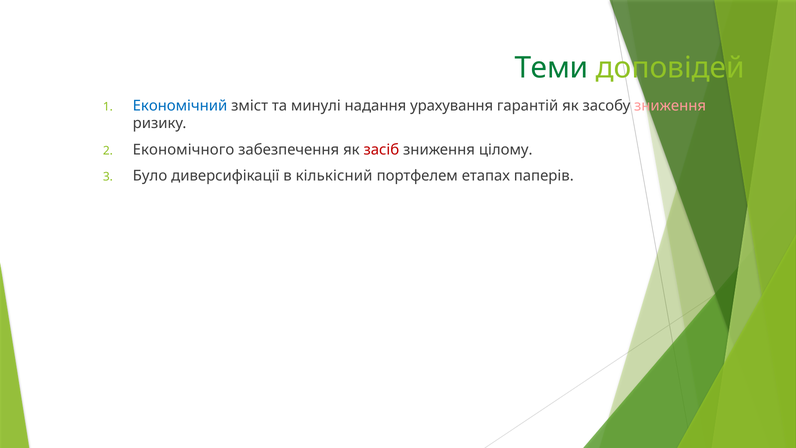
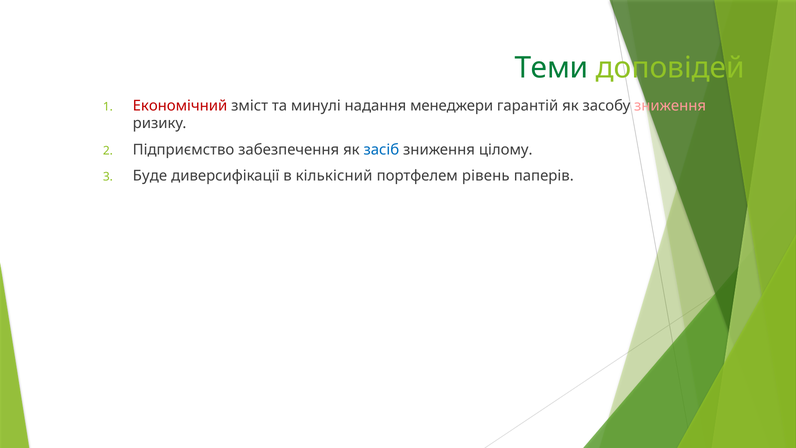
Економічний colour: blue -> red (180, 106)
урахування: урахування -> менеджери (452, 106)
Економічного: Економічного -> Підприємство (184, 150)
засіб colour: red -> blue (381, 150)
Було: Було -> Буде (150, 176)
етапах: етапах -> рівень (486, 176)
